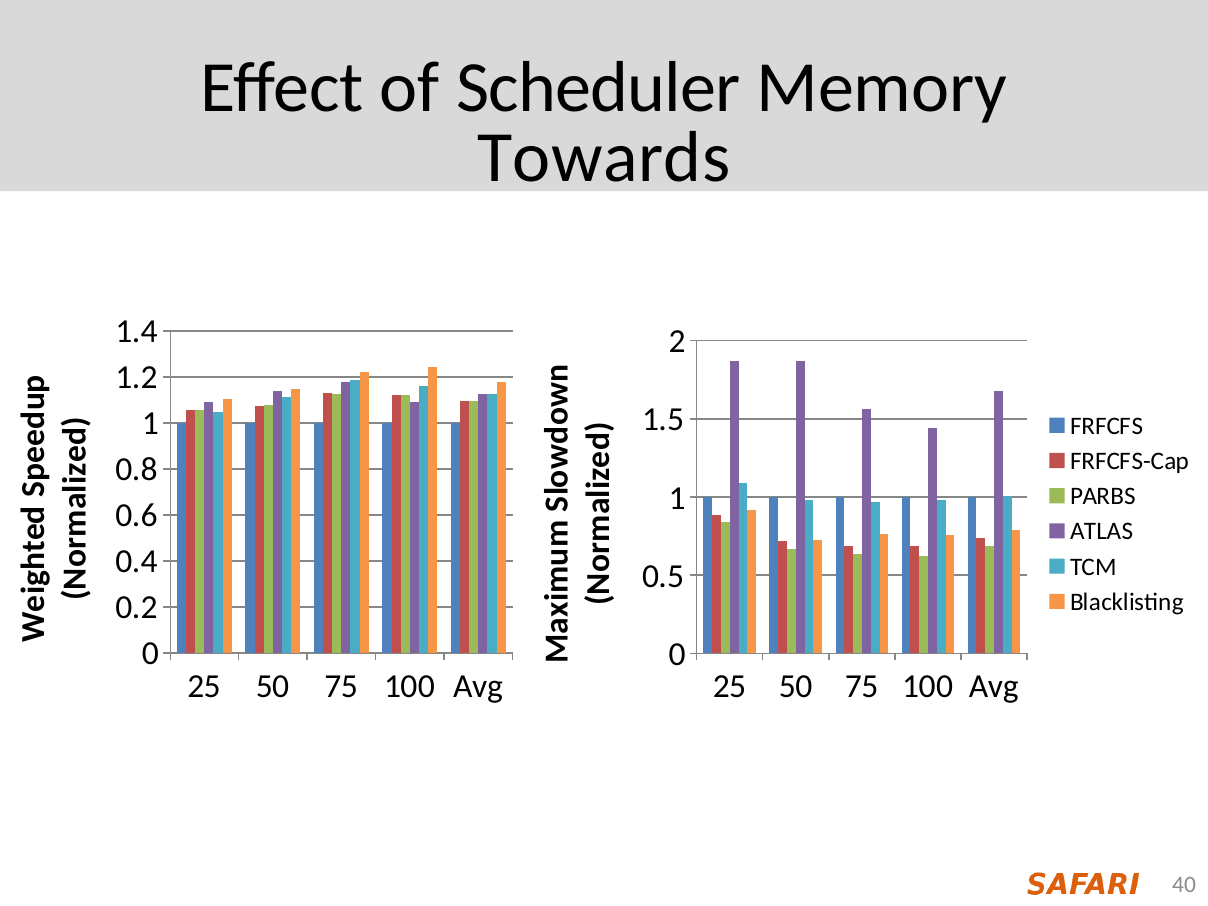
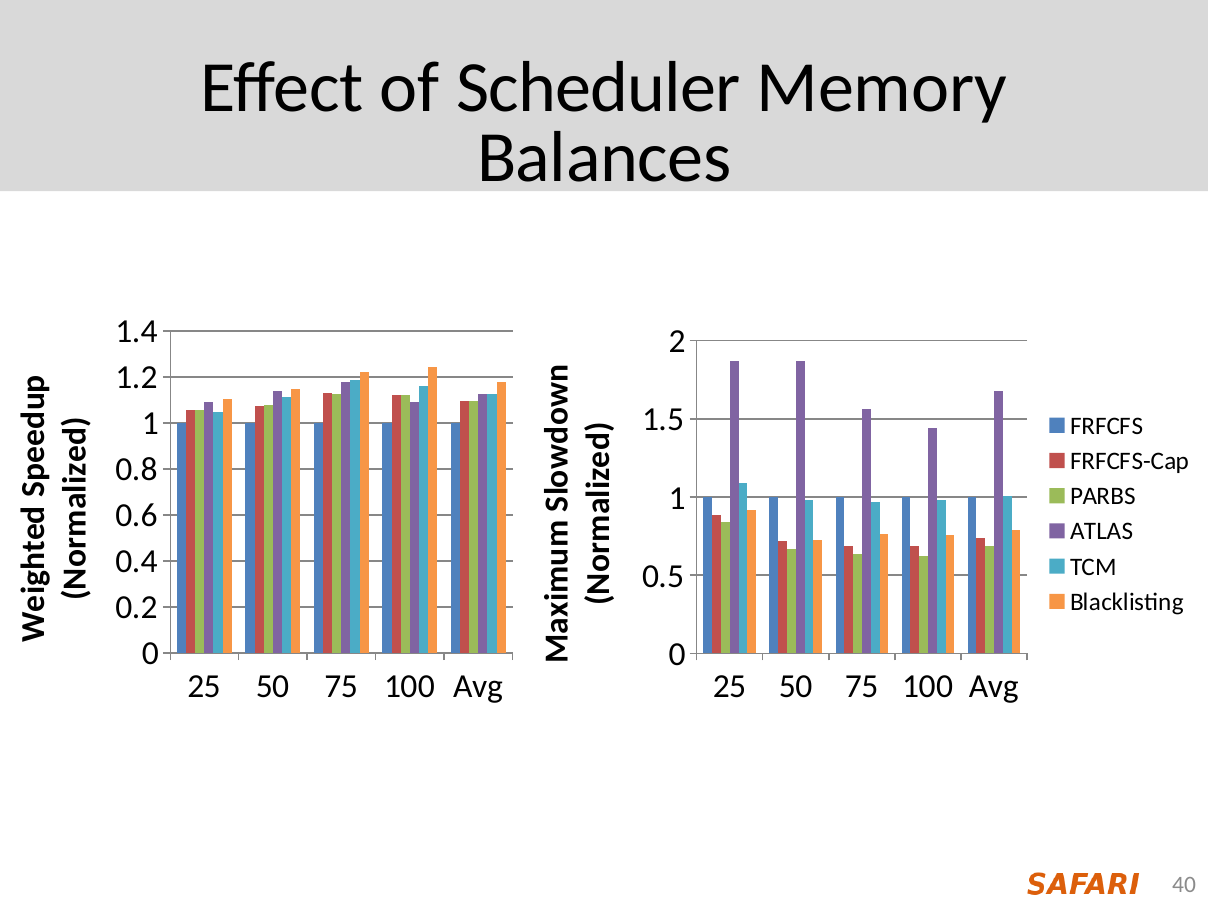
Towards: Towards -> Balances (604, 157)
